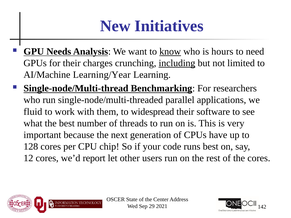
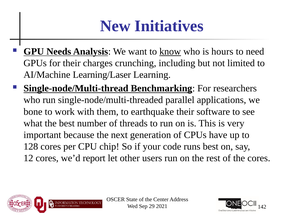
including underline: present -> none (177, 63)
Learning/Year: Learning/Year -> Learning/Laser (102, 75)
fluid: fluid -> bone (33, 112)
widespread: widespread -> earthquake (152, 112)
